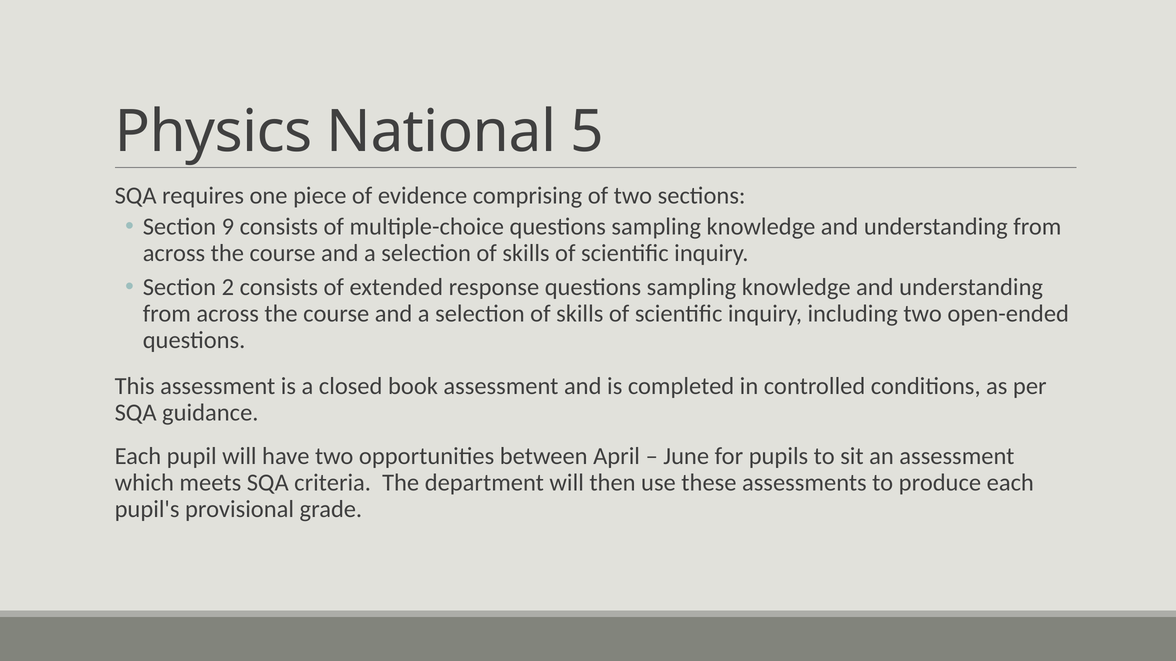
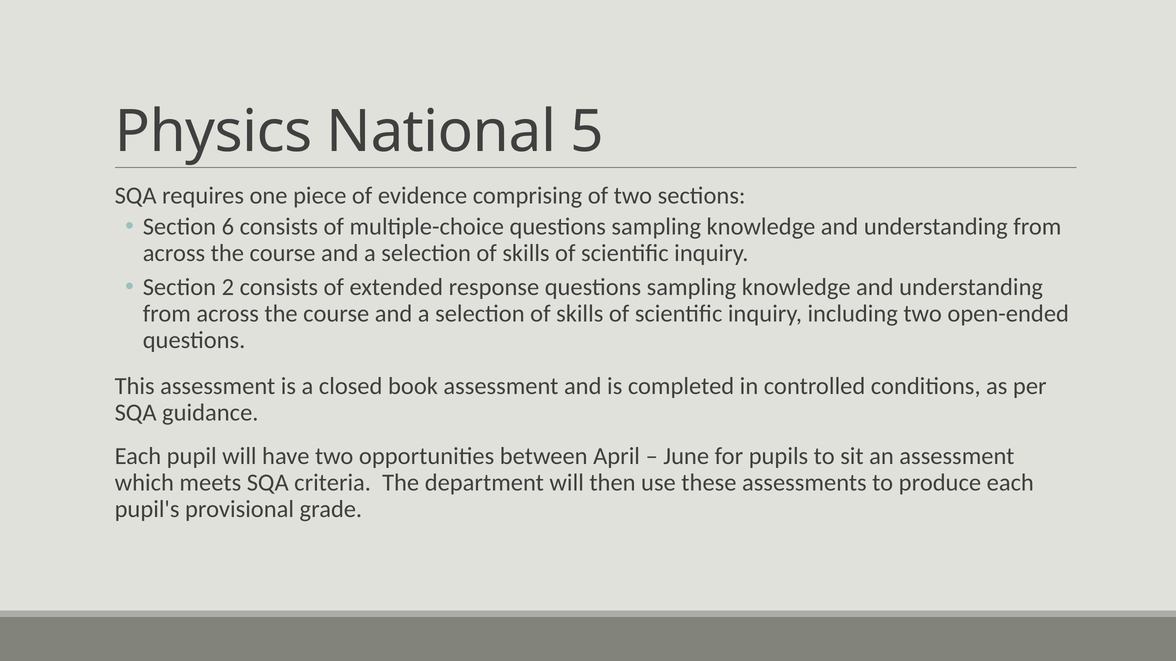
9: 9 -> 6 (228, 227)
